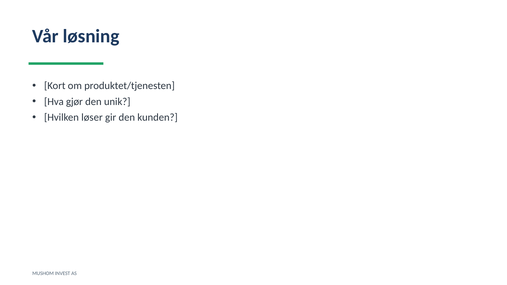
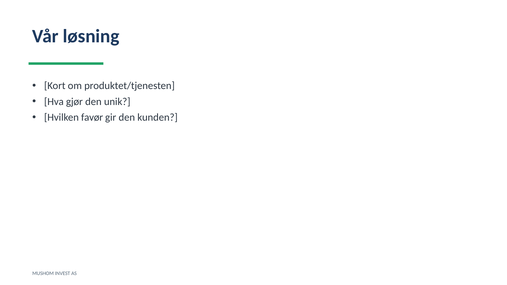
løser: løser -> favør (92, 118)
